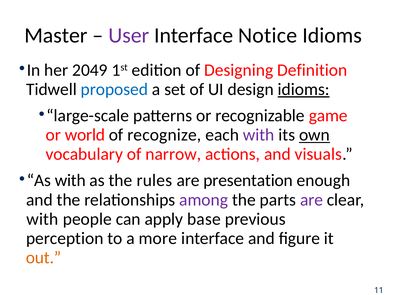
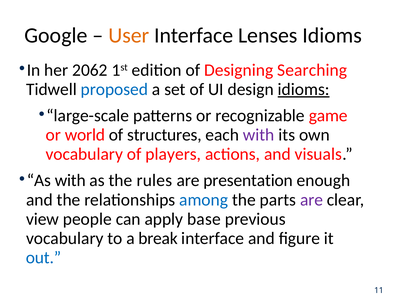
Master: Master -> Google (56, 35)
User colour: purple -> orange (129, 35)
Notice: Notice -> Lenses (268, 35)
2049: 2049 -> 2062 (90, 70)
Definition: Definition -> Searching (312, 70)
recognize: recognize -> structures (164, 135)
own underline: present -> none (314, 135)
narrow: narrow -> players (173, 154)
among colour: purple -> blue (204, 200)
with: with -> view (42, 219)
perception: perception -> vocabulary (65, 238)
more: more -> break (158, 238)
out colour: orange -> blue (43, 257)
